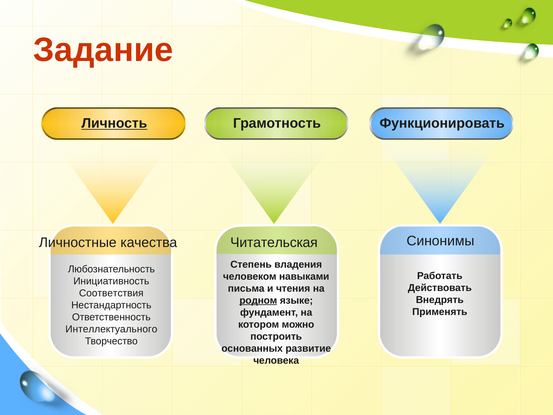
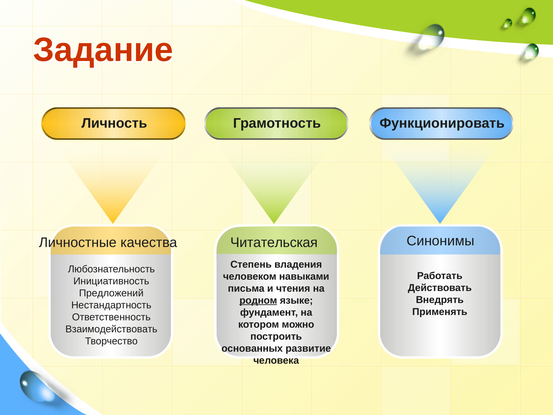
Личность underline: present -> none (114, 123)
Соответствия: Соответствия -> Предложений (111, 293)
Интеллектуального: Интеллектуального -> Взаимодействовать (111, 329)
